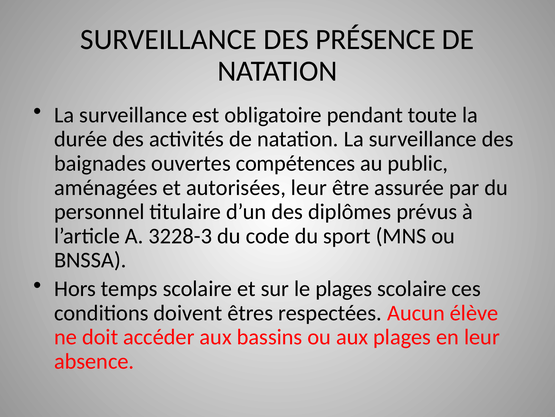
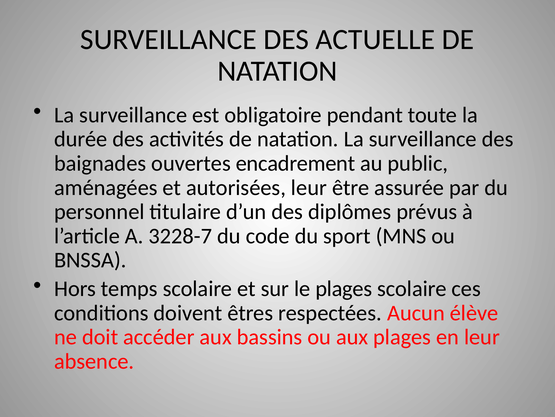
PRÉSENCE: PRÉSENCE -> ACTUELLE (375, 39)
compétences: compétences -> encadrement (296, 163)
3228-3: 3228-3 -> 3228-7 (180, 236)
